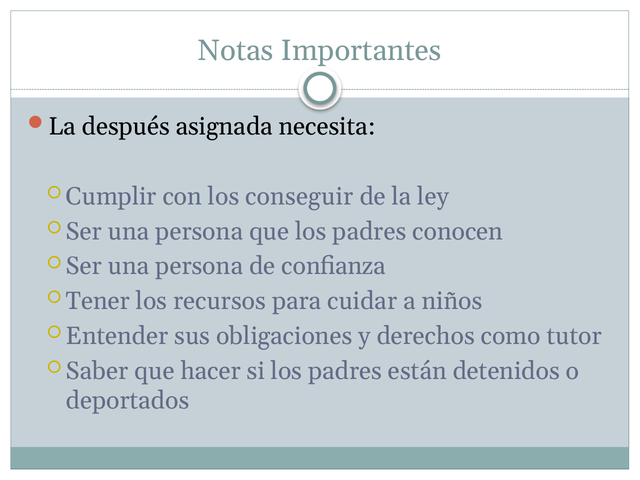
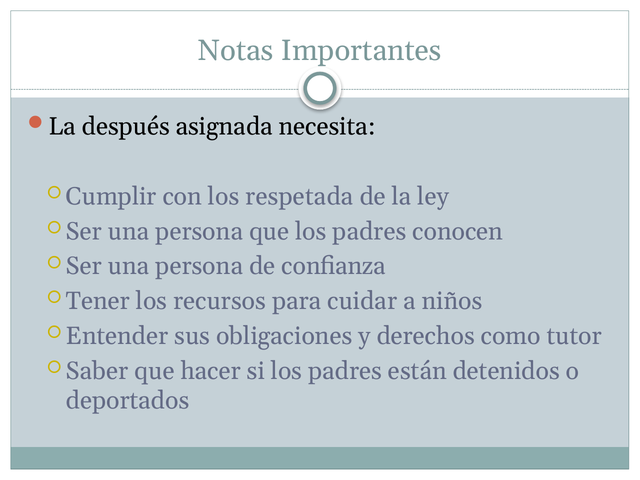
conseguir: conseguir -> respetada (299, 196)
